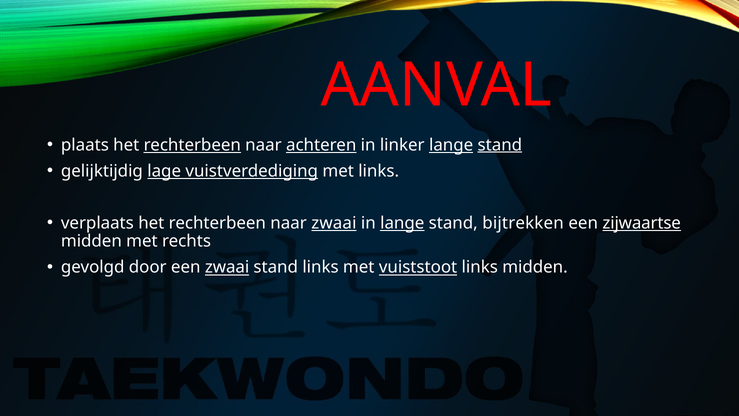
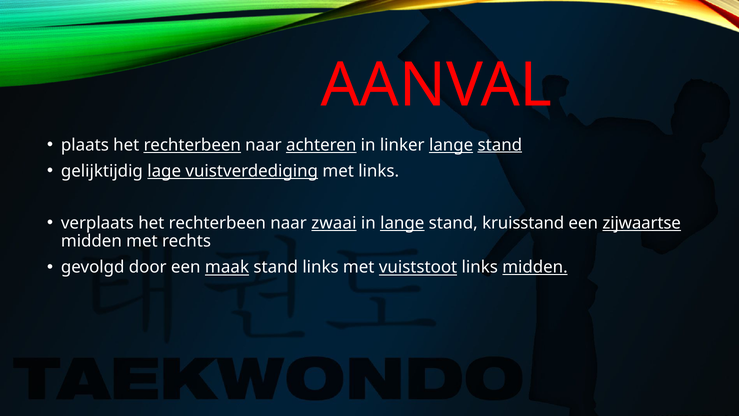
bijtrekken: bijtrekken -> kruisstand (523, 223)
een zwaai: zwaai -> maak (227, 267)
midden underline: none -> present (535, 267)
